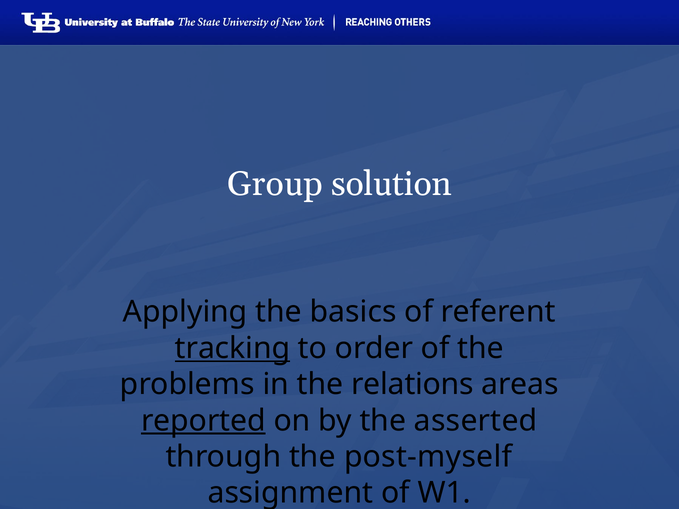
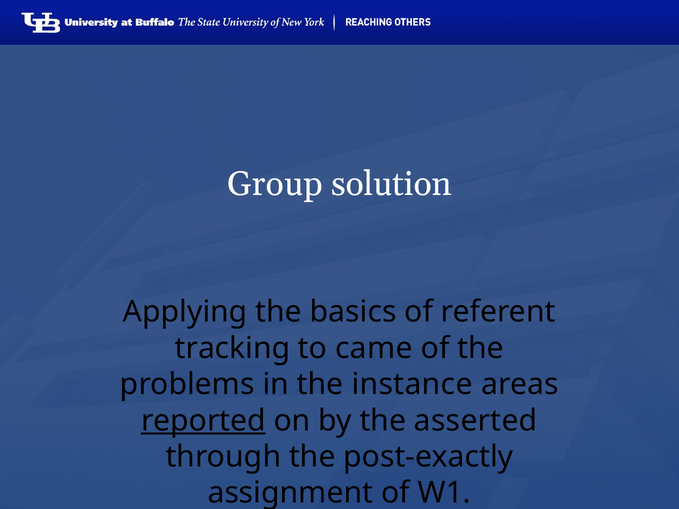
tracking underline: present -> none (232, 348)
order: order -> came (374, 348)
relations: relations -> instance (412, 385)
post-myself: post-myself -> post-exactly (428, 457)
